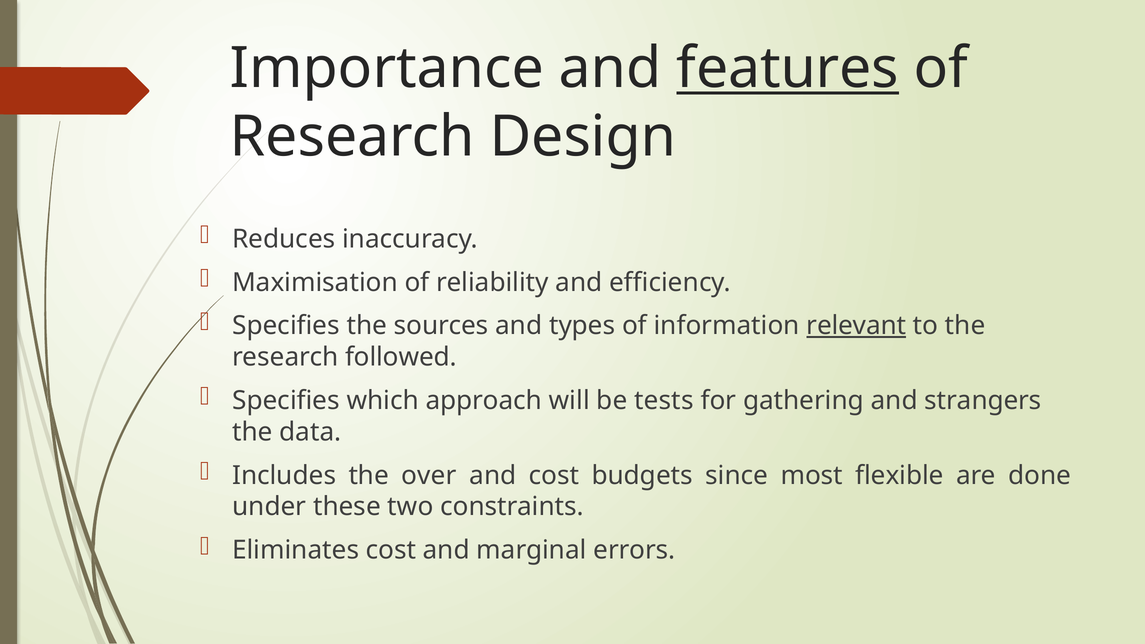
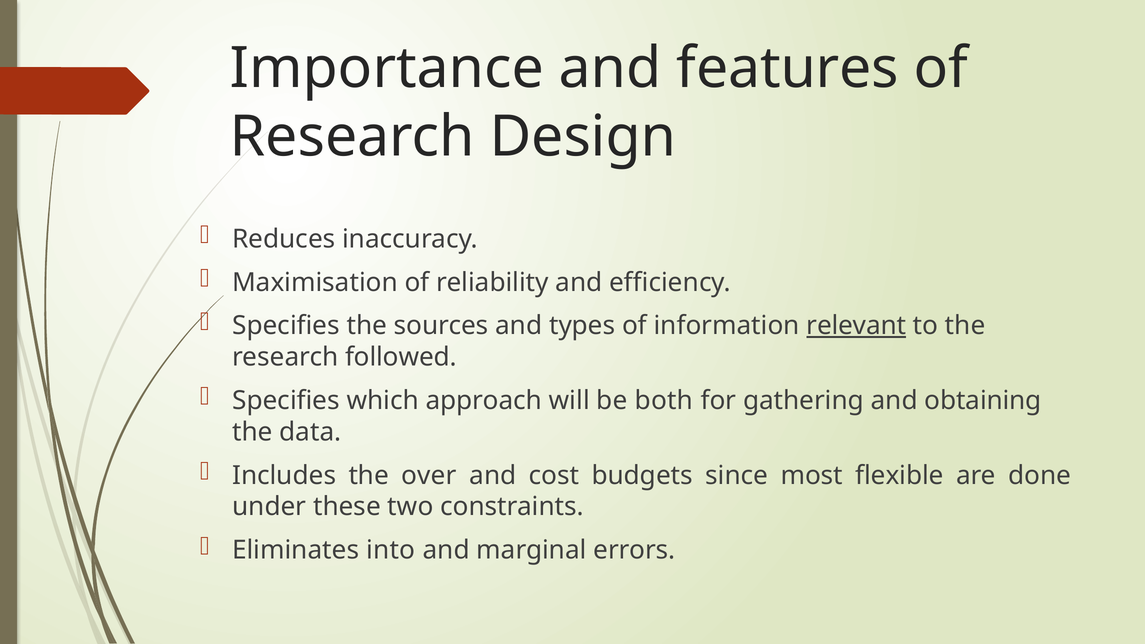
features underline: present -> none (788, 68)
tests: tests -> both (664, 401)
strangers: strangers -> obtaining (983, 401)
Eliminates cost: cost -> into (391, 550)
